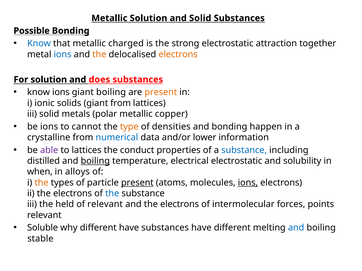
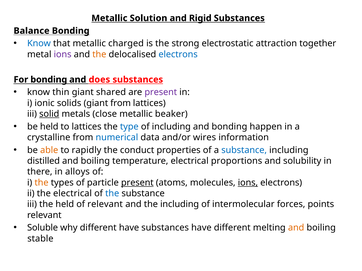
and Solid: Solid -> Rigid (200, 18)
Possible: Possible -> Balance (32, 31)
ions colour: blue -> purple (63, 54)
electrons colour: orange -> blue (178, 54)
For solution: solution -> bonding (49, 80)
know ions: ions -> thin (61, 92)
giant boiling: boiling -> shared (111, 92)
present colour: orange -> purple (161, 92)
solid underline: none -> present (49, 114)
polar: polar -> close (105, 114)
copper: copper -> beaker (171, 114)
be ions: ions -> held (49, 127)
to cannot: cannot -> lattices (87, 127)
type colour: orange -> blue (129, 127)
of densities: densities -> including (171, 127)
lower: lower -> wires (205, 138)
able colour: purple -> orange (49, 150)
to lattices: lattices -> rapidly (87, 150)
boiling underline: present -> none (95, 161)
electrical electrostatic: electrostatic -> proportions (237, 161)
when: when -> there (40, 172)
ii the electrons: electrons -> electrical (72, 194)
and the electrons: electrons -> including (180, 205)
and colour: blue -> orange (296, 228)
